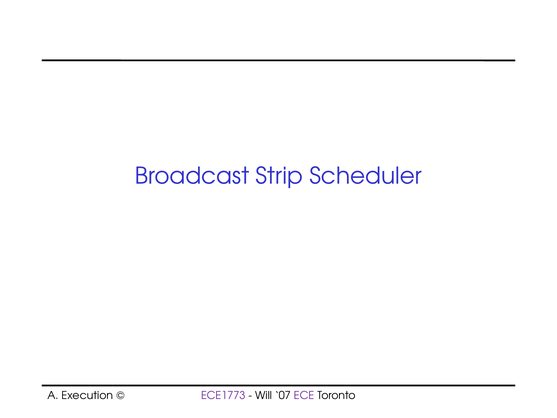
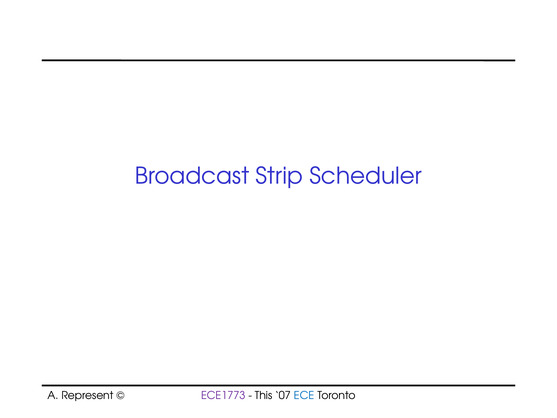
Execution: Execution -> Represent (87, 395)
Will: Will -> This (264, 395)
ECE colour: purple -> blue (304, 395)
